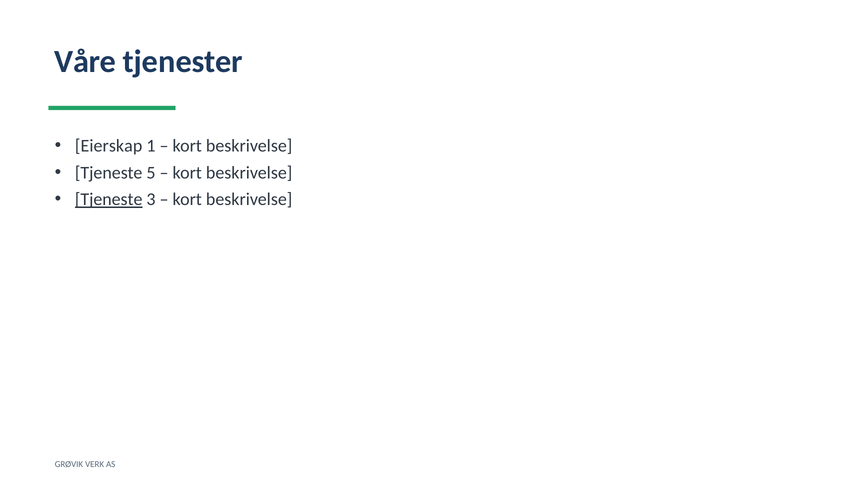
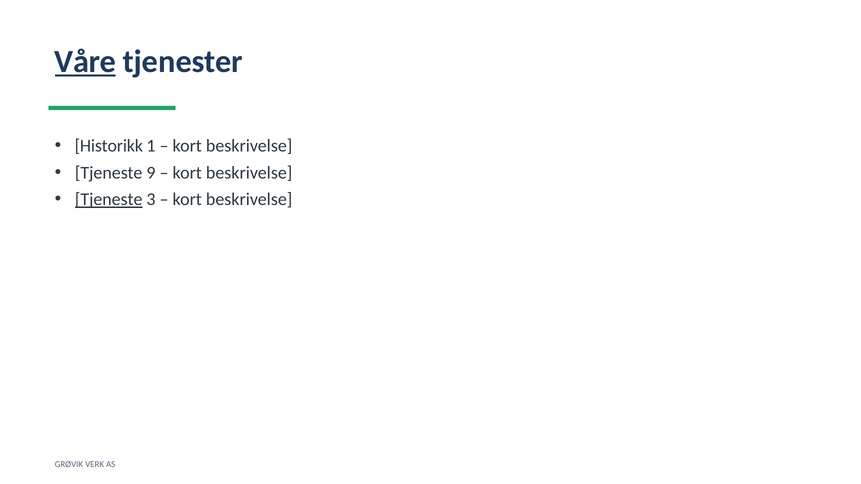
Våre underline: none -> present (85, 61)
Eierskap: Eierskap -> Historikk (109, 146)
5: 5 -> 9 (151, 173)
